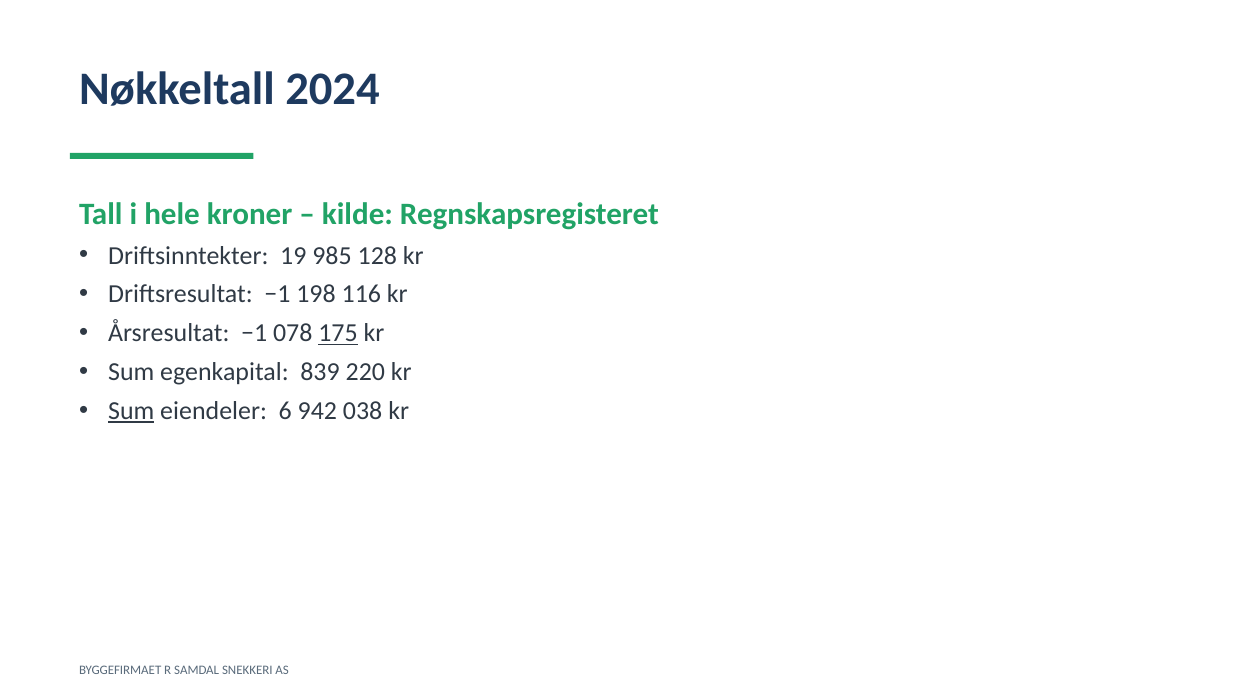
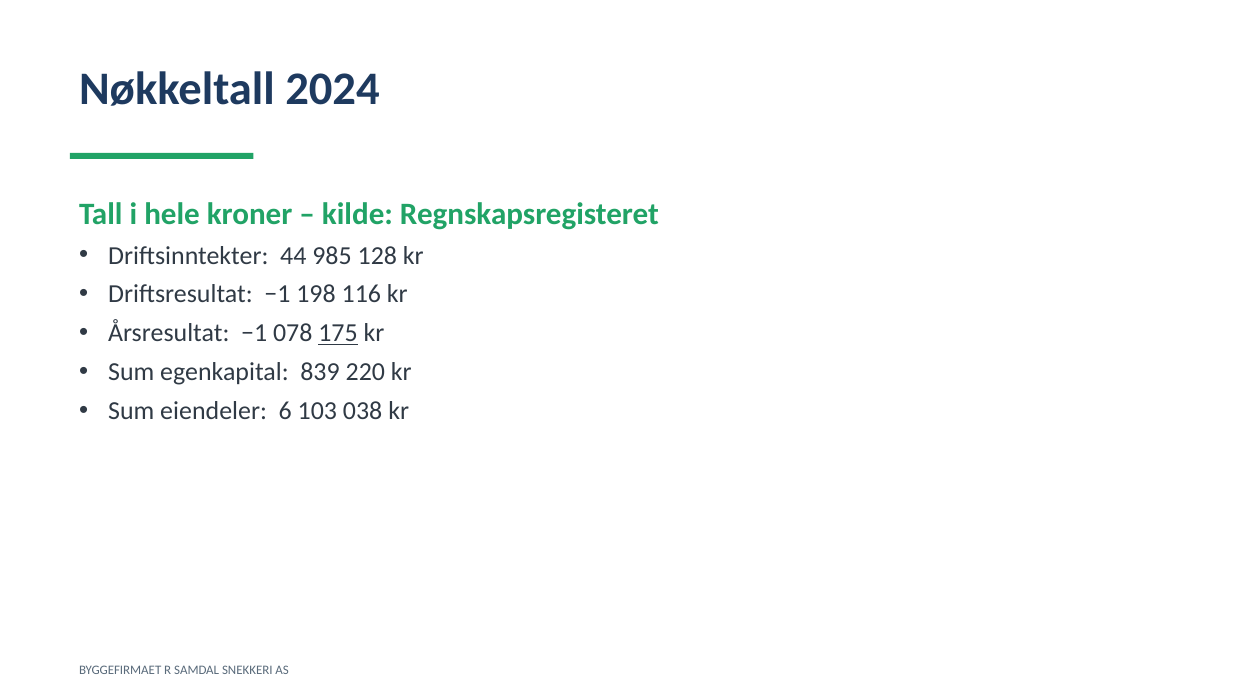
19: 19 -> 44 (293, 256)
Sum underline: present -> none (131, 411)
942: 942 -> 103 (317, 411)
